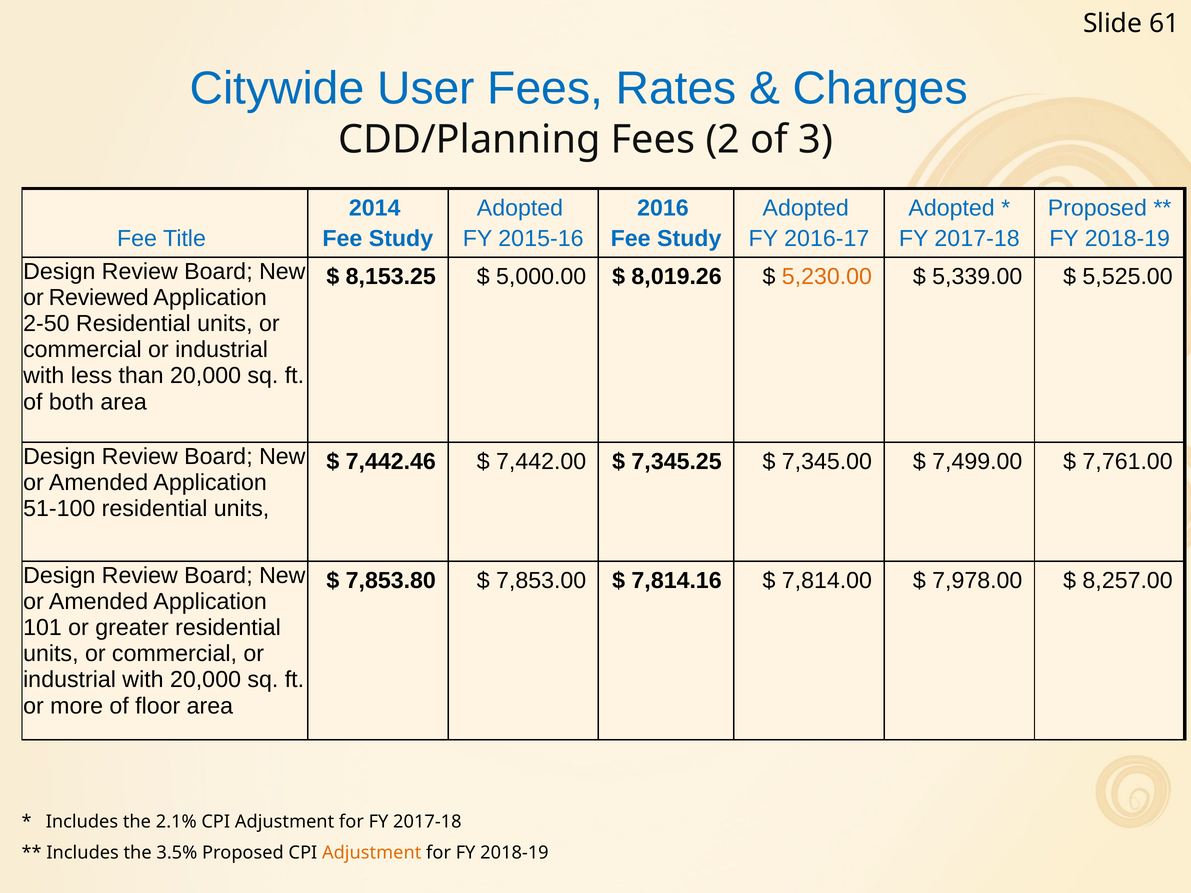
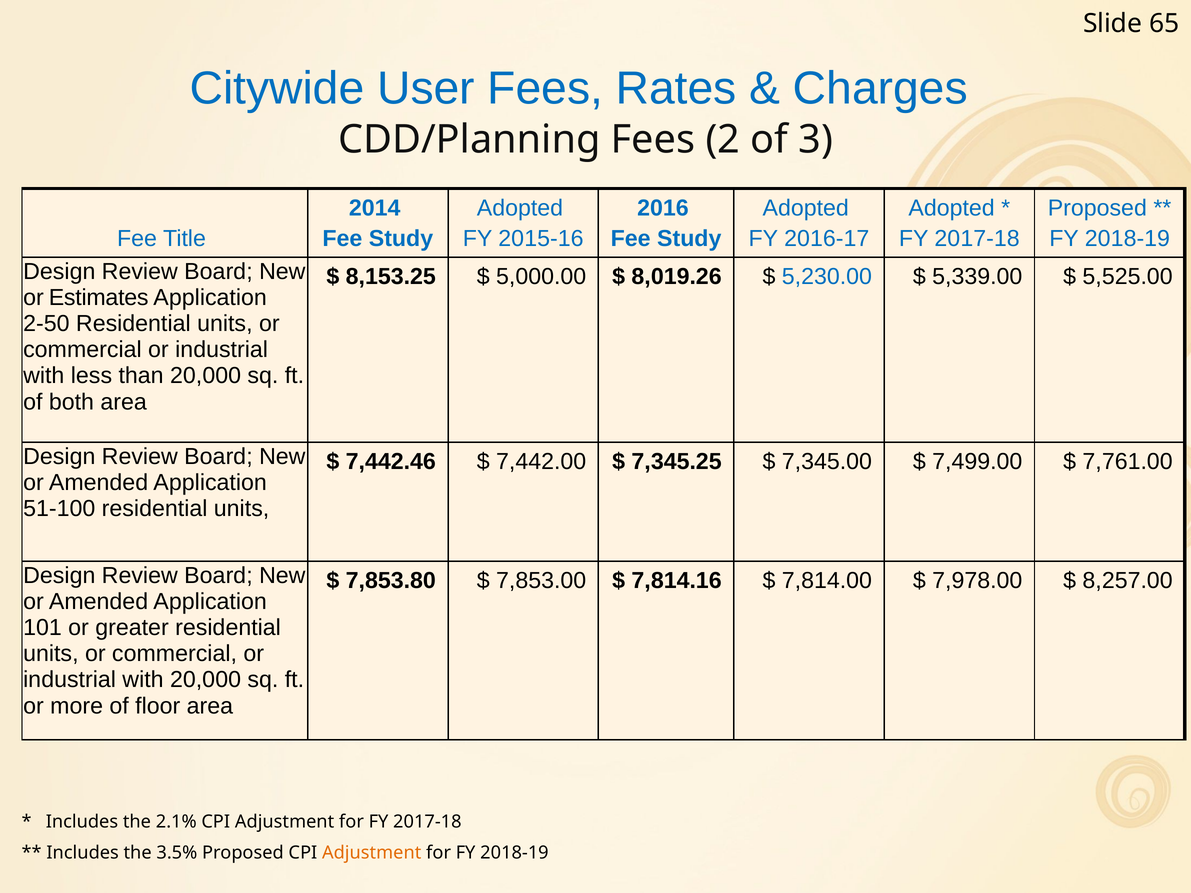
61: 61 -> 65 (1164, 24)
5,230.00 colour: orange -> blue (827, 277)
Reviewed: Reviewed -> Estimates (99, 298)
